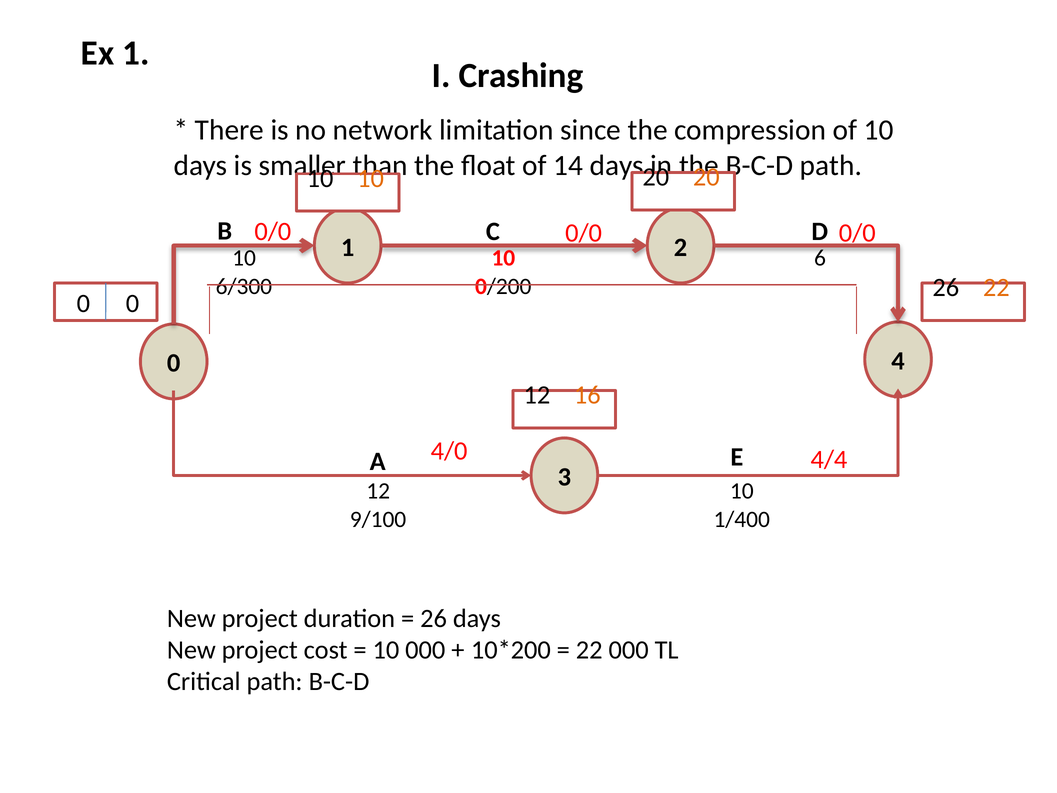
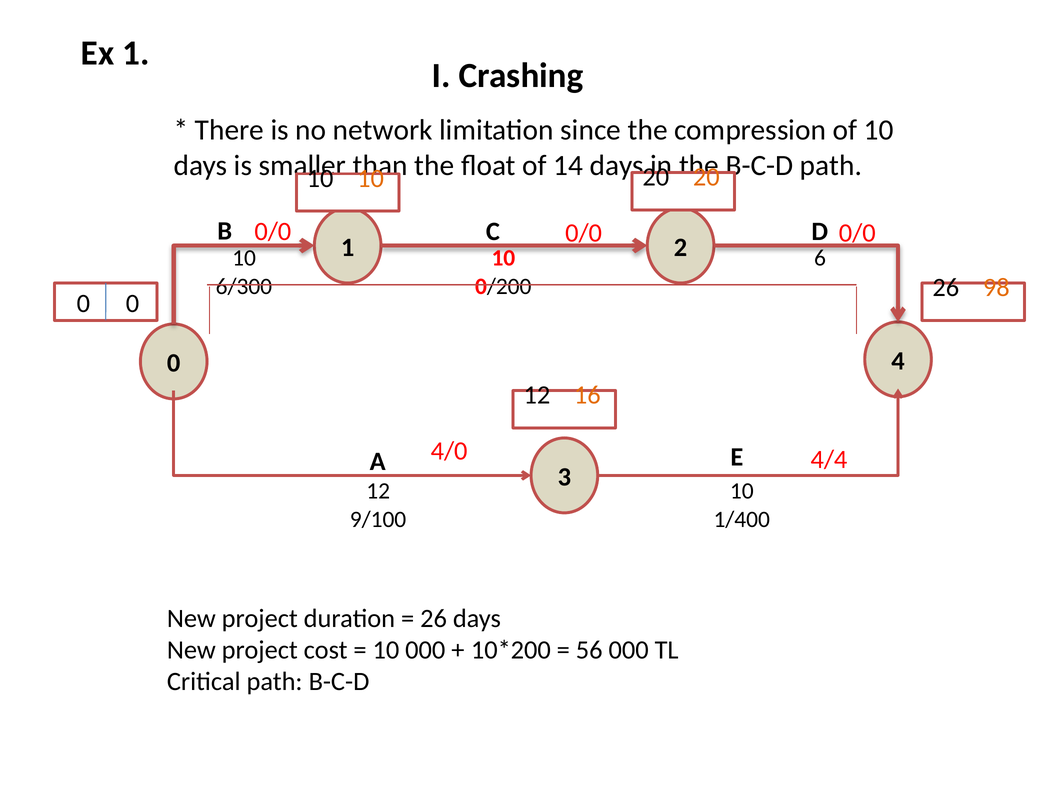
26 22: 22 -> 98 (996, 288)
22: 22 -> 56 (589, 650)
